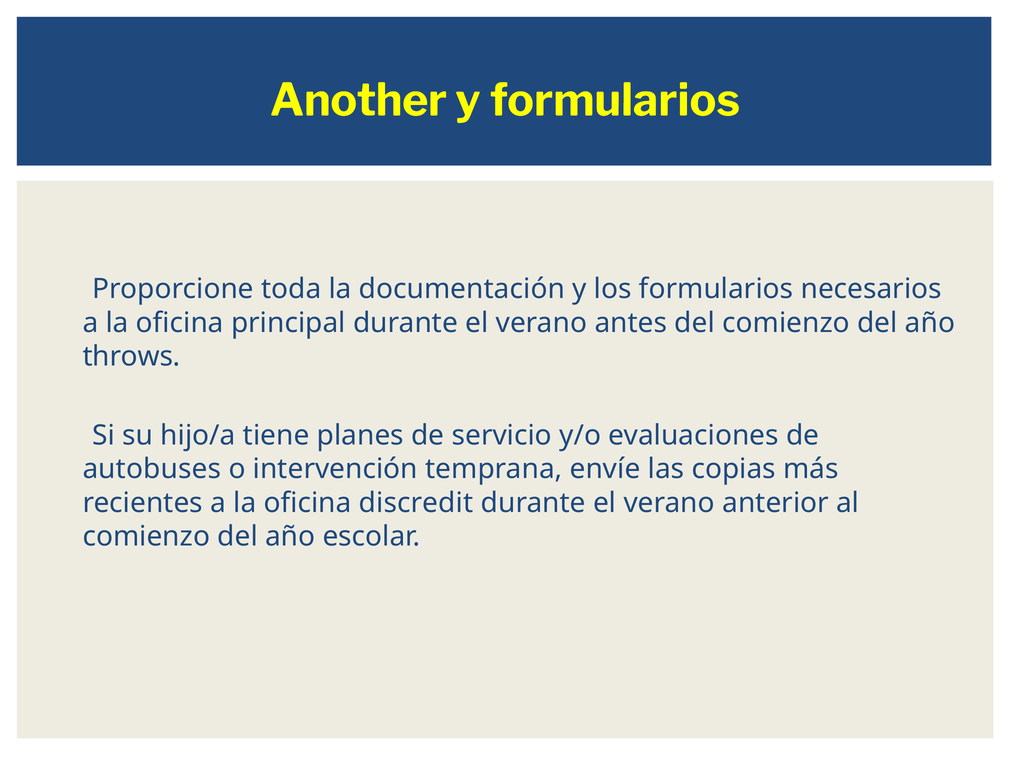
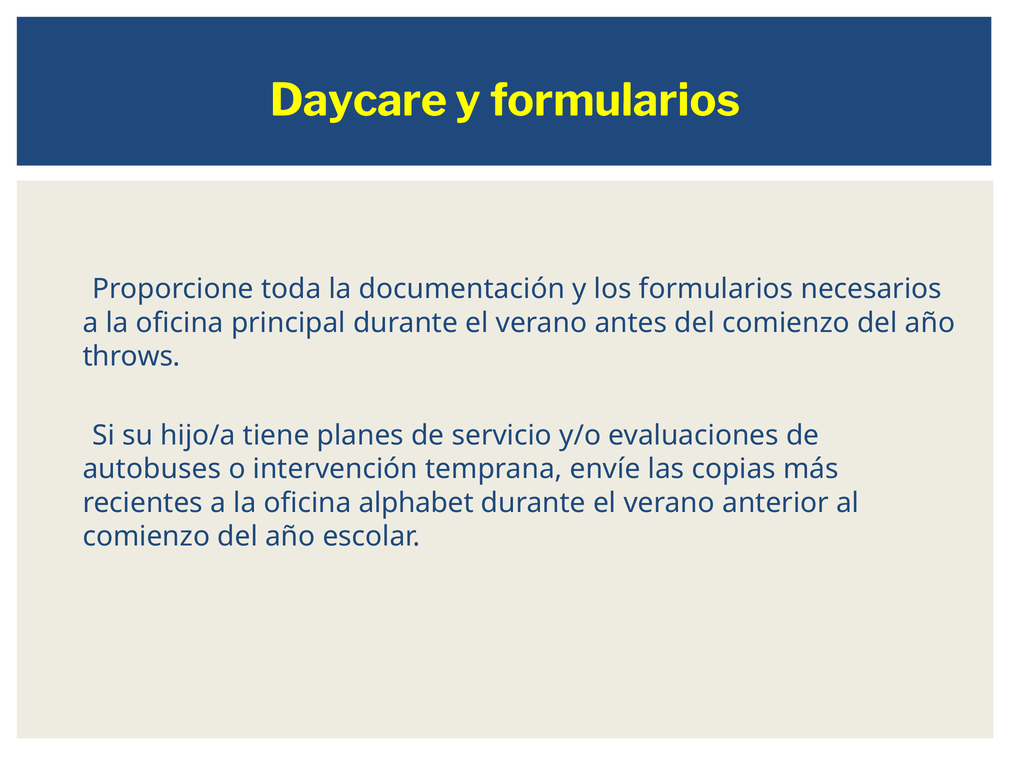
Another: Another -> Daycare (358, 101)
discredit: discredit -> alphabet (416, 503)
